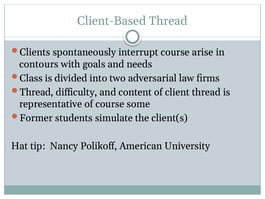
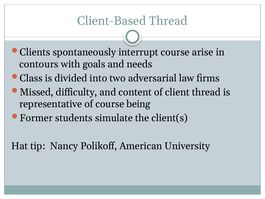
Thread: Thread -> Missed (37, 92)
some: some -> being (138, 104)
